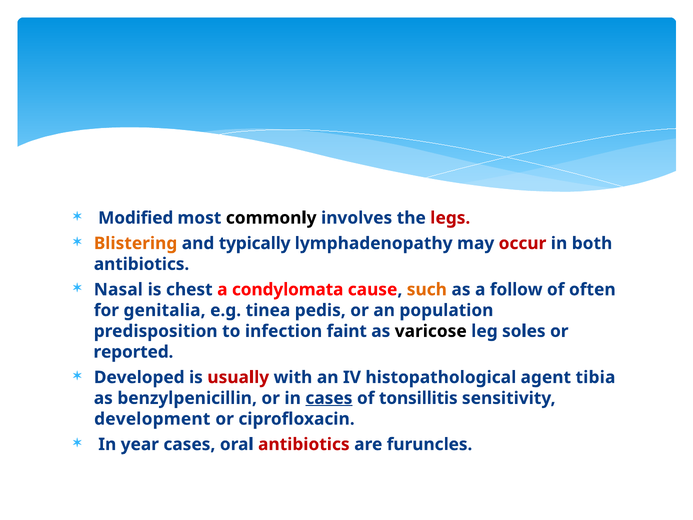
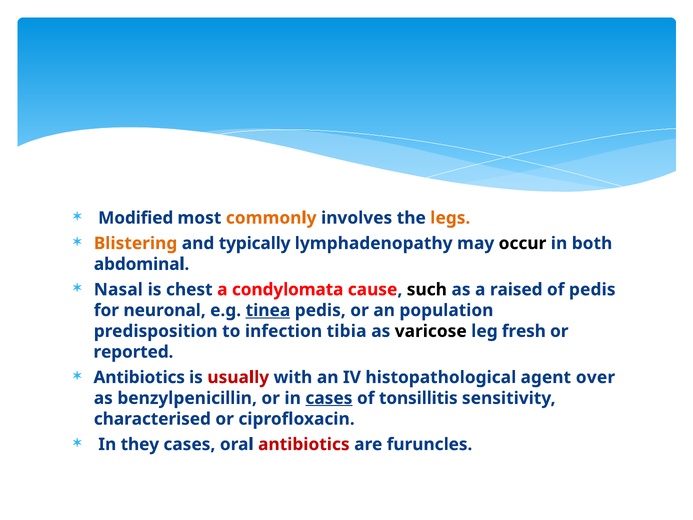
commonly colour: black -> orange (271, 218)
legs colour: red -> orange (450, 218)
occur colour: red -> black (522, 243)
antibiotics: antibiotics -> abdominal (142, 264)
such colour: orange -> black (427, 289)
follow: follow -> raised (516, 289)
of often: often -> pedis (592, 289)
genitalia: genitalia -> neuronal (165, 310)
tinea underline: none -> present (268, 310)
faint: faint -> tibia (347, 331)
soles: soles -> fresh (524, 331)
Developed: Developed -> Antibiotics (139, 377)
tibia: tibia -> over (595, 377)
development: development -> characterised (152, 419)
year: year -> they (140, 444)
